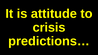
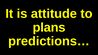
crisis: crisis -> plans (49, 27)
